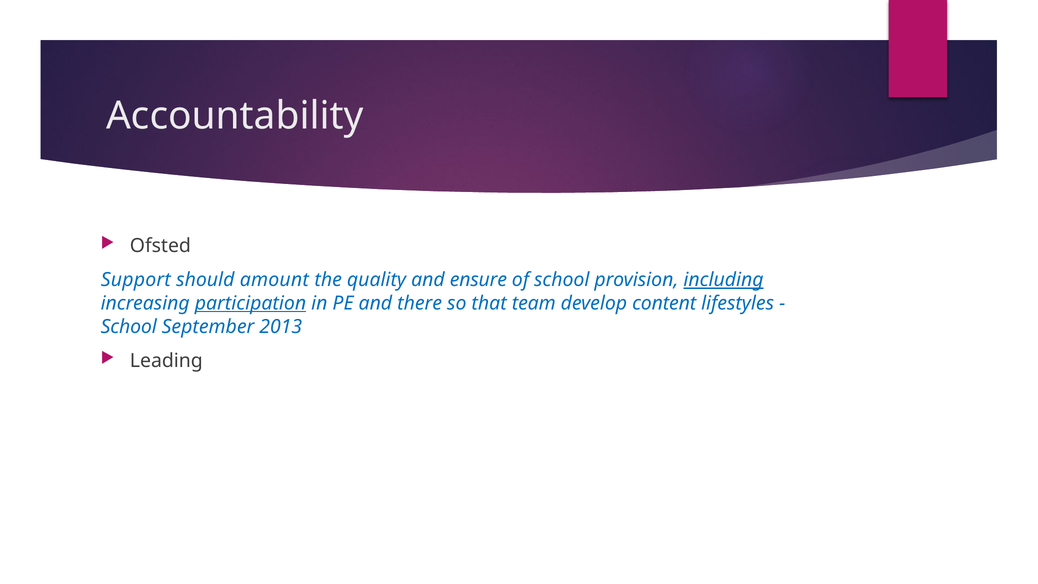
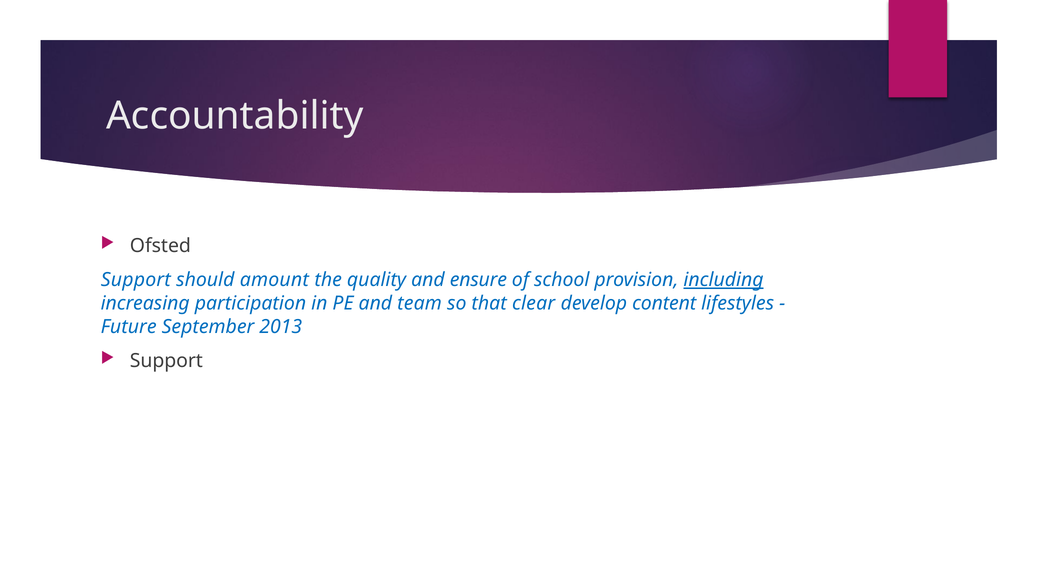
participation underline: present -> none (250, 303)
there: there -> team (420, 303)
team: team -> clear (534, 303)
School: School -> Future (129, 327)
Leading: Leading -> Support (166, 361)
